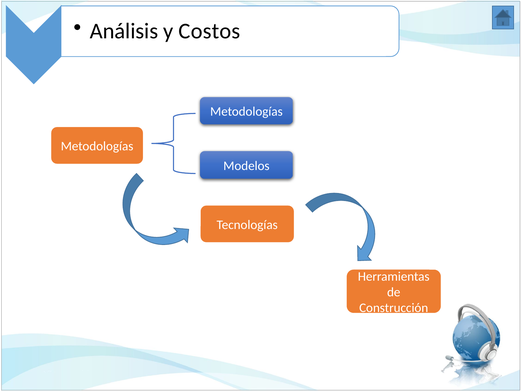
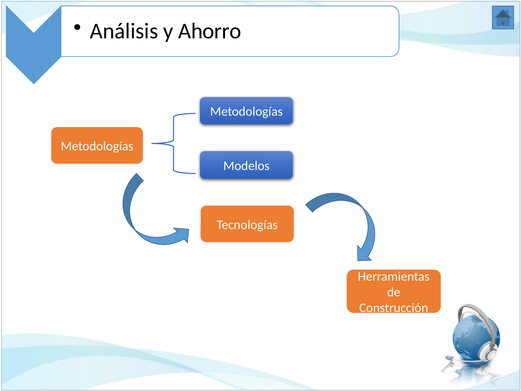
Costos: Costos -> Ahorro (210, 31)
